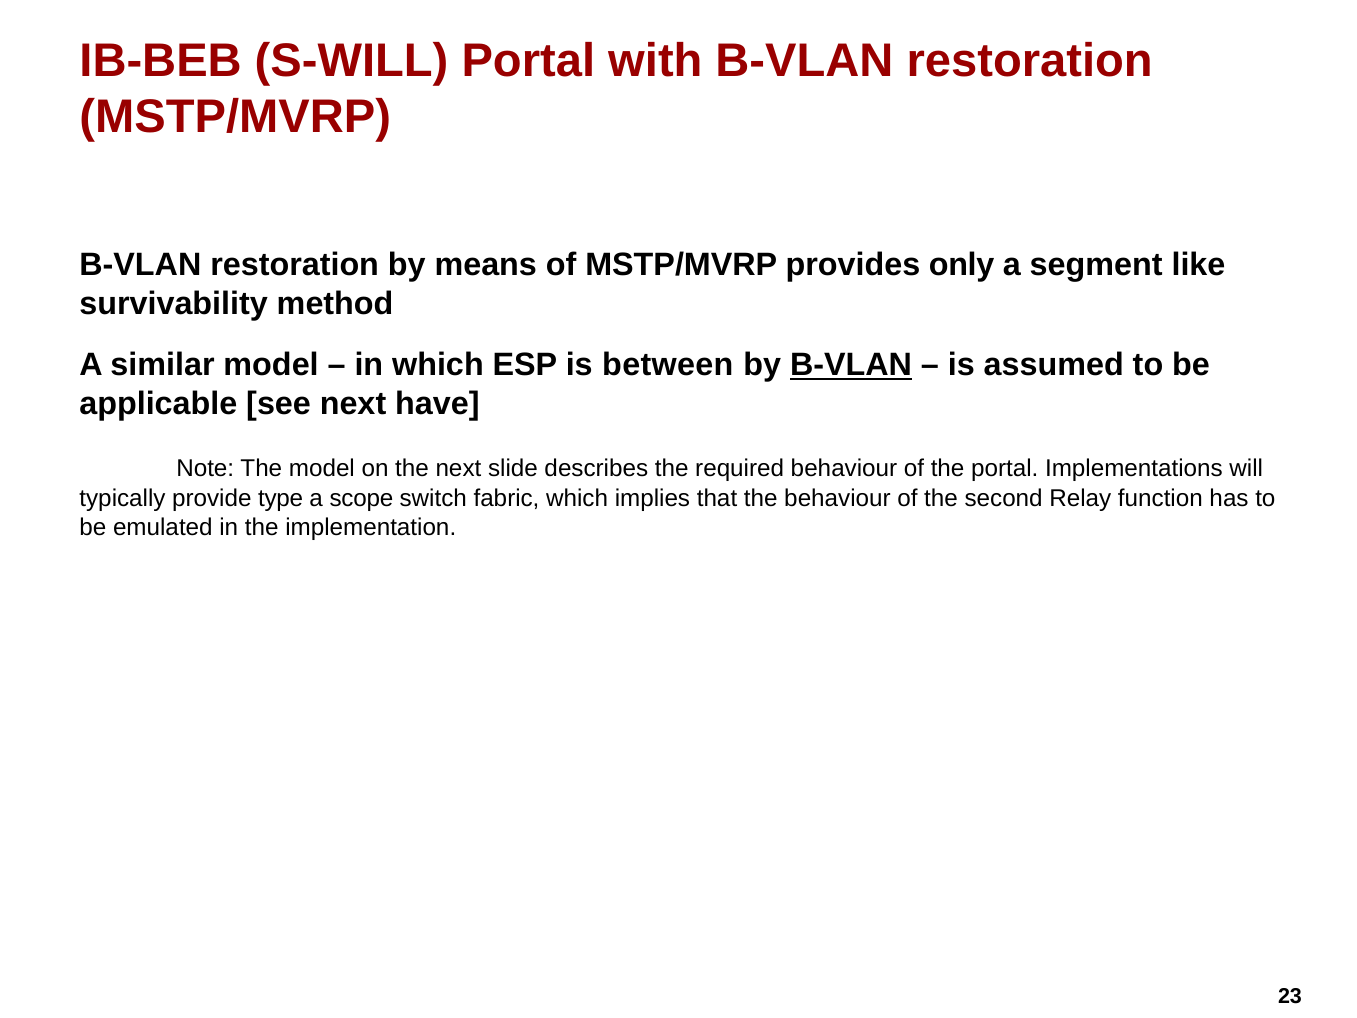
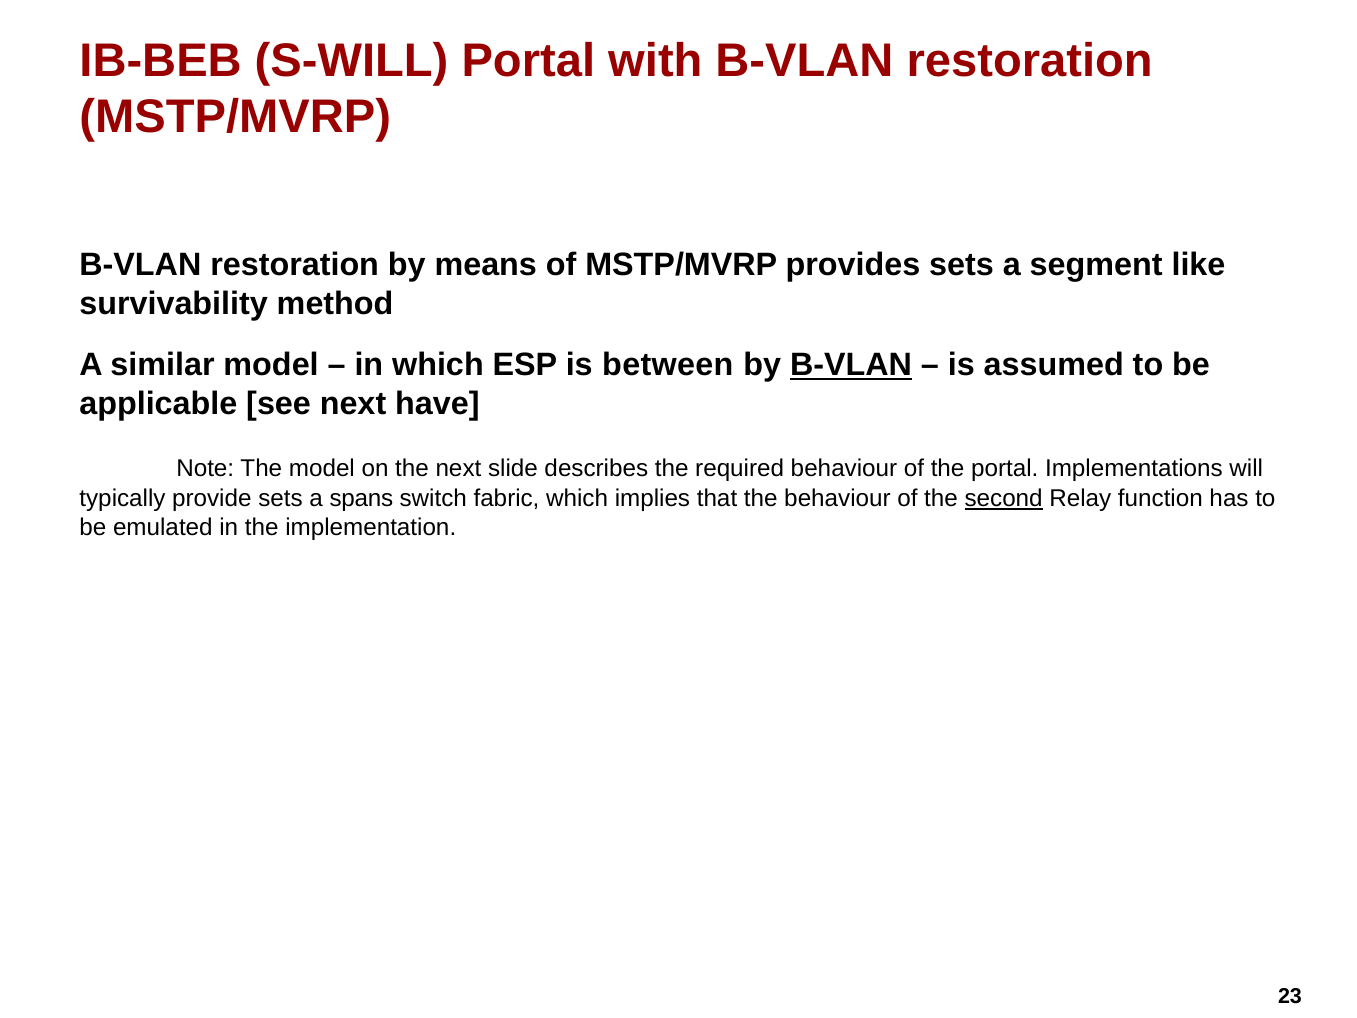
provides only: only -> sets (961, 265)
provide type: type -> sets (280, 499)
scope: scope -> spans (361, 499)
second underline: none -> present (1004, 499)
